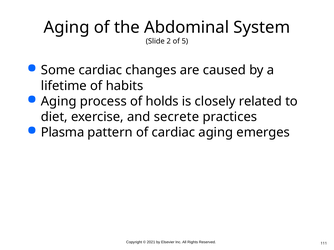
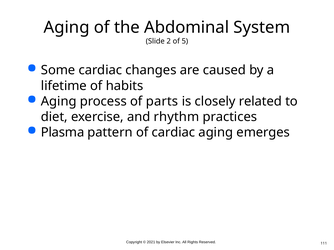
holds: holds -> parts (162, 102)
secrete: secrete -> rhythm (176, 117)
